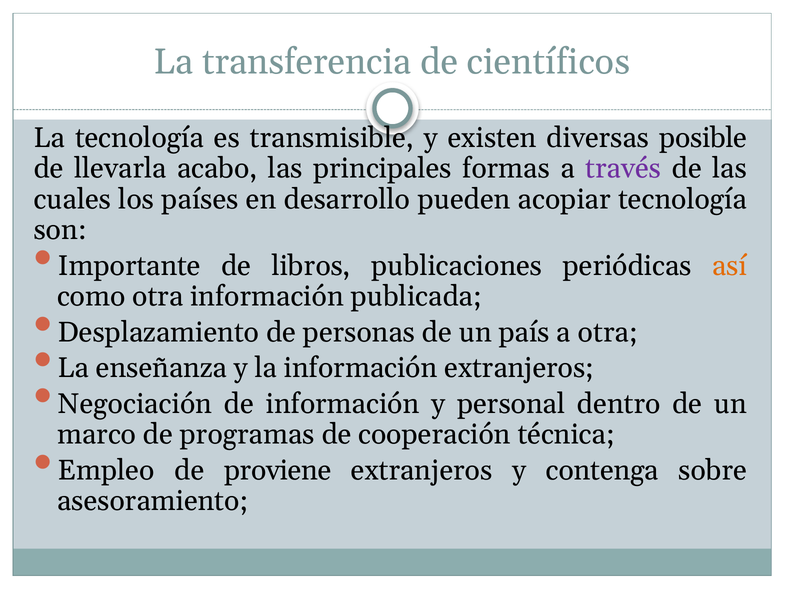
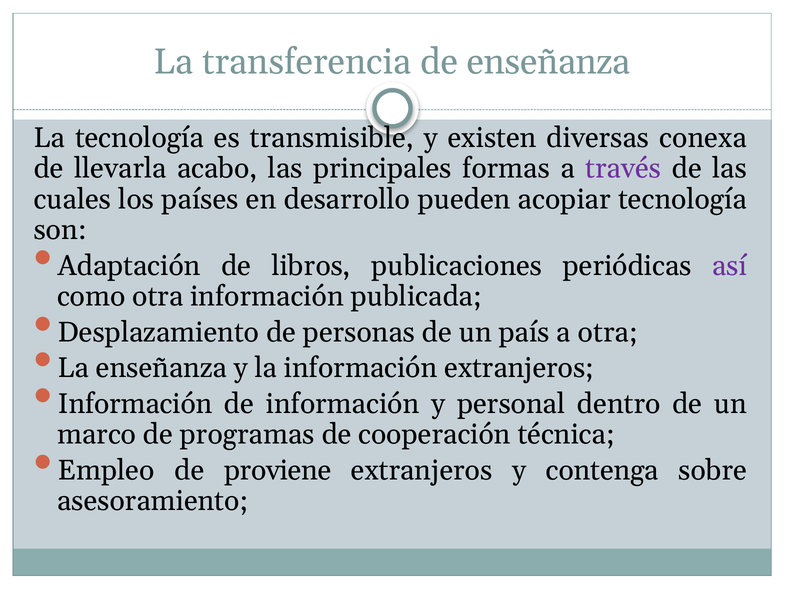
de científicos: científicos -> enseñanza (549, 62)
posible: posible -> conexa (703, 138)
Importante: Importante -> Adaptación (129, 266)
así colour: orange -> purple (730, 266)
Negociación: Negociación -> Información (135, 404)
